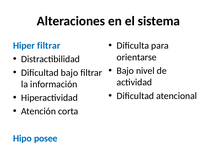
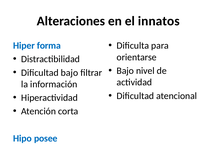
sistema: sistema -> innatos (159, 21)
Hiper filtrar: filtrar -> forma (49, 46)
